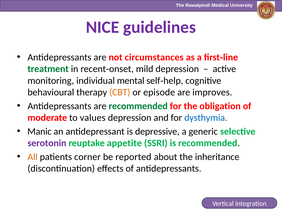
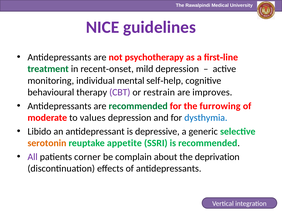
circumstances: circumstances -> psychotherapy (154, 57)
CBT colour: orange -> purple (120, 93)
episode: episode -> restrain (159, 93)
obligation: obligation -> furrowing (220, 106)
Manic: Manic -> Libido (39, 132)
serotonin colour: purple -> orange (47, 143)
All colour: orange -> purple (33, 157)
reported: reported -> complain (133, 157)
inheritance: inheritance -> deprivation (217, 157)
